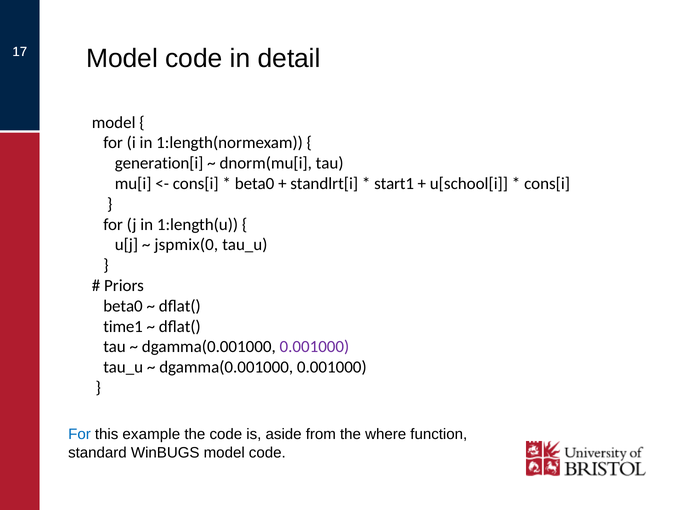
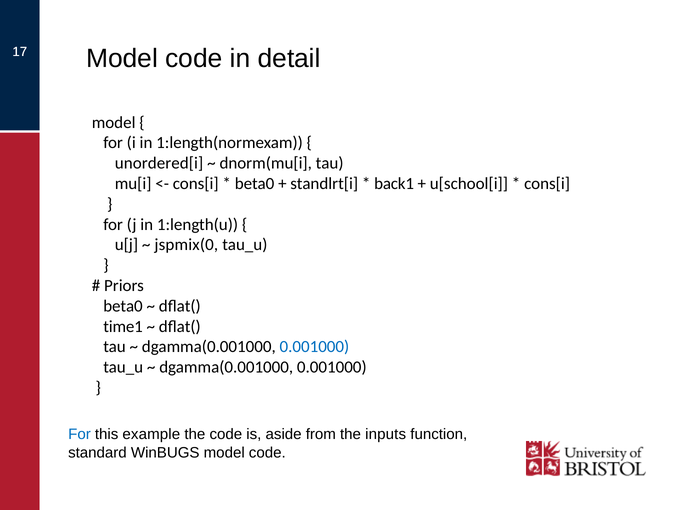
generation[i: generation[i -> unordered[i (159, 163)
start1: start1 -> back1 (394, 184)
0.001000 colour: purple -> blue (314, 347)
where: where -> inputs (386, 434)
